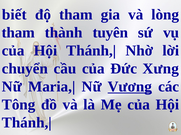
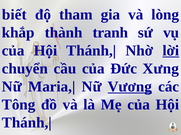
tham: tham -> khắp (18, 33)
tuyên: tuyên -> tranh (110, 33)
lời underline: none -> present (171, 51)
